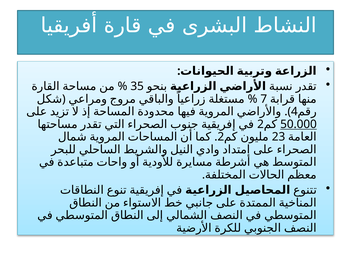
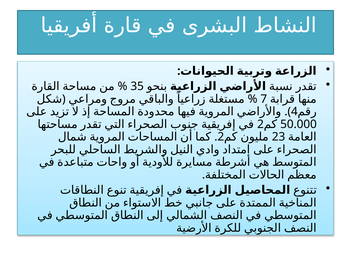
50.000 underline: present -> none (298, 124)
